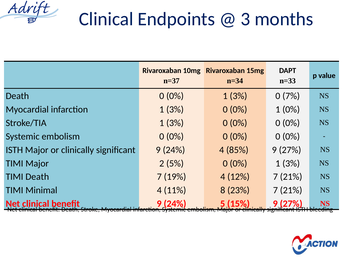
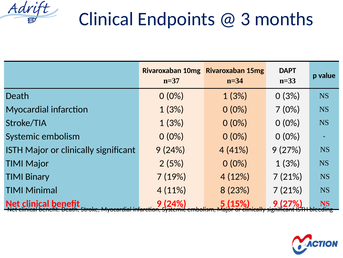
0 7%: 7% -> 3% (291, 96)
3% 0 0% 1: 1 -> 7 (278, 109)
85%: 85% -> 41% (237, 149)
TIMI Death: Death -> Binary (37, 176)
